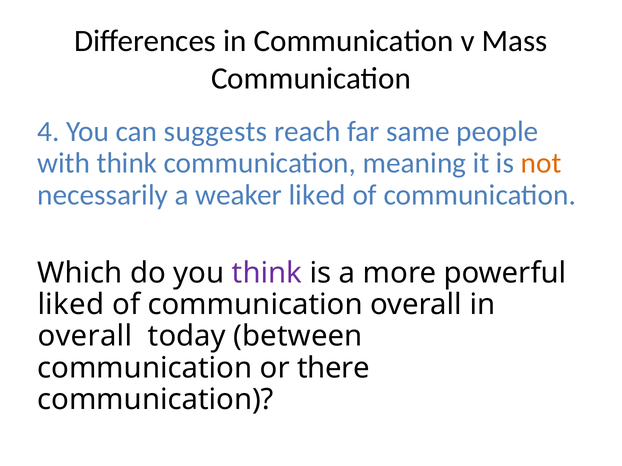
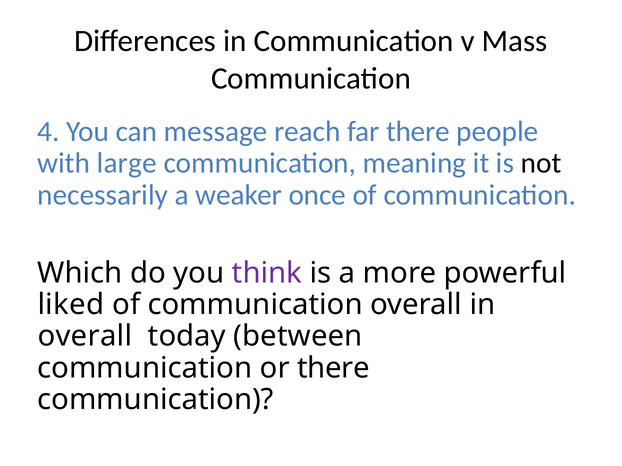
suggests: suggests -> message (216, 132)
far same: same -> there (418, 132)
with think: think -> large (127, 163)
not colour: orange -> black (541, 163)
weaker liked: liked -> once (317, 195)
